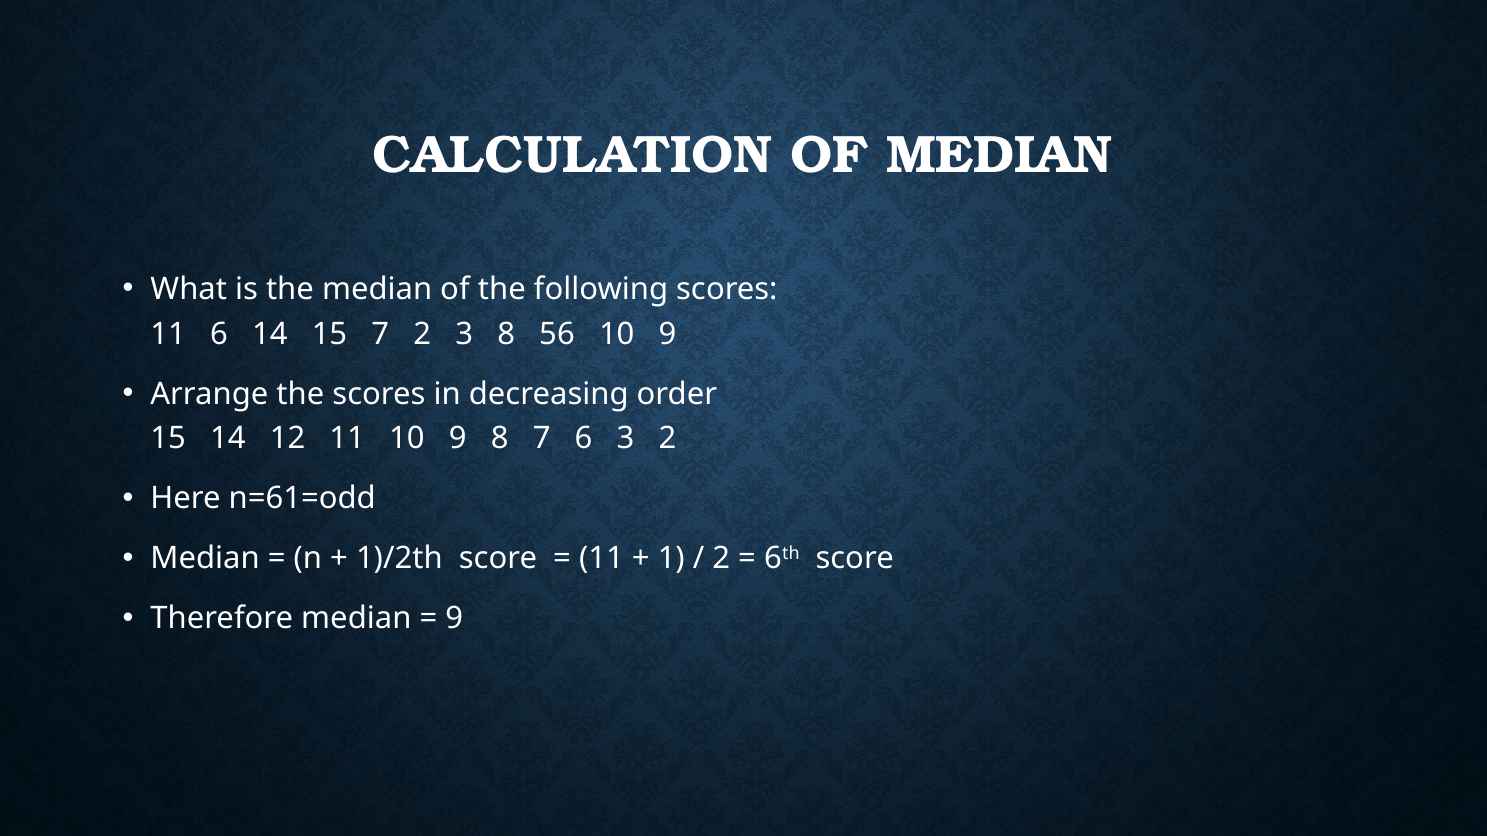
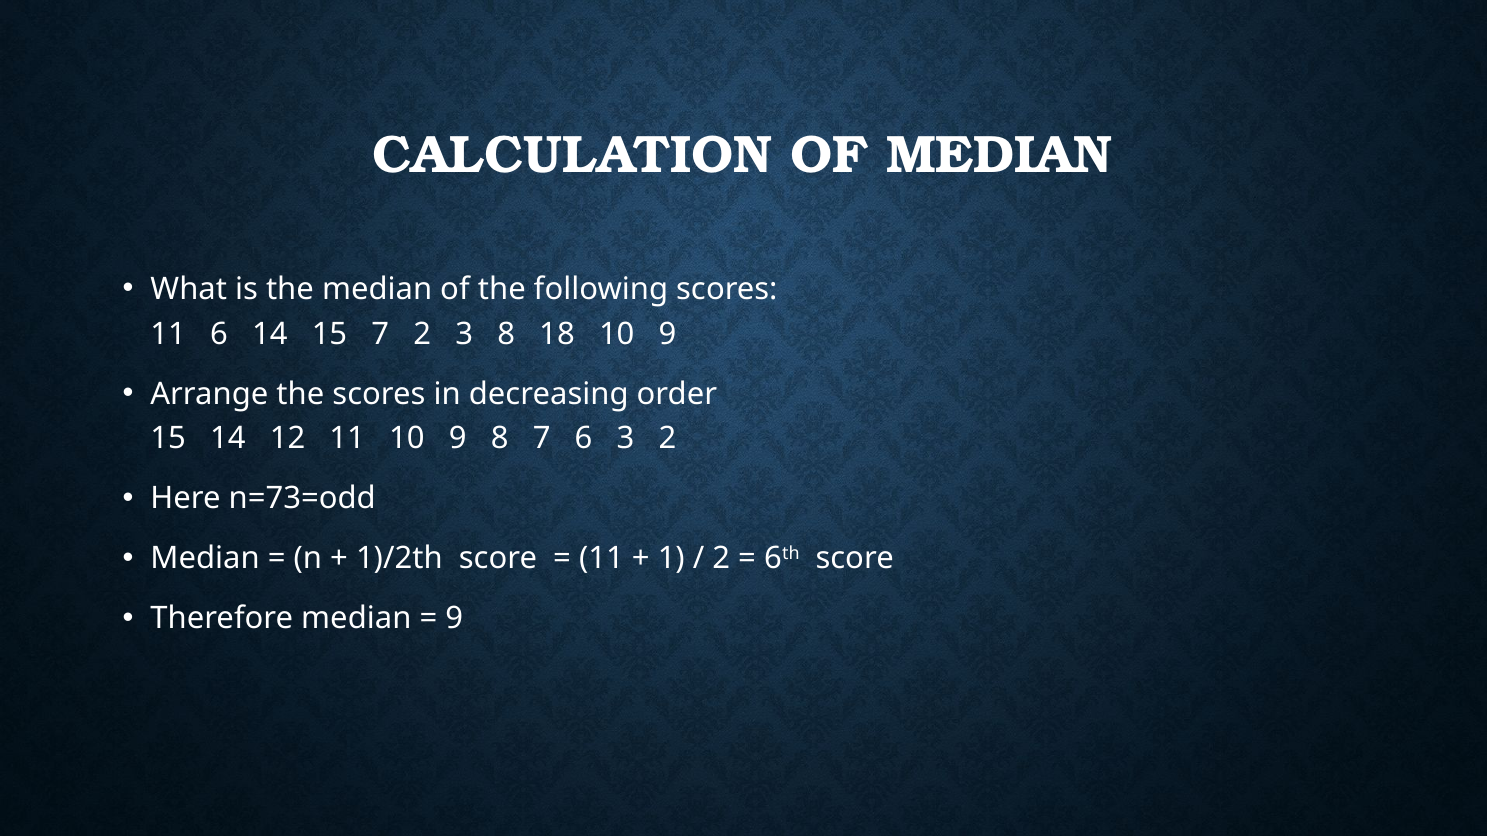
56: 56 -> 18 (557, 334)
n=61=odd: n=61=odd -> n=73=odd (302, 499)
